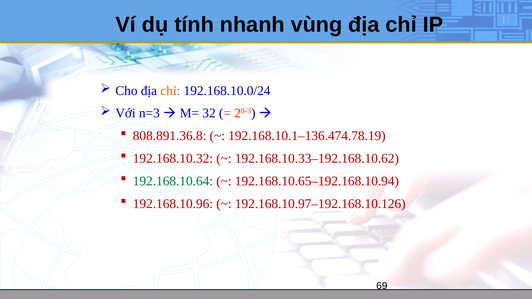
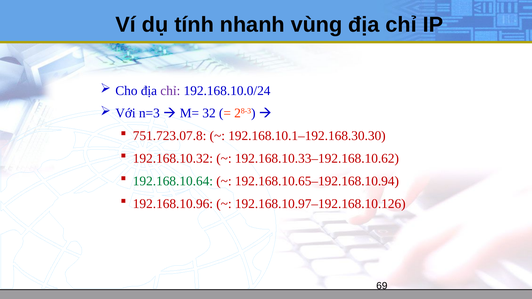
chỉ colour: orange -> purple (170, 91)
808.891.36.8: 808.891.36.8 -> 751.723.07.8 (170, 136)
192.168.10.1–136.474.78.19: 192.168.10.1–136.474.78.19 -> 192.168.10.1–192.168.30.30 (307, 136)
